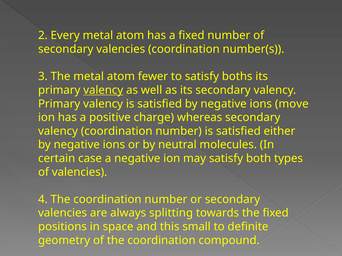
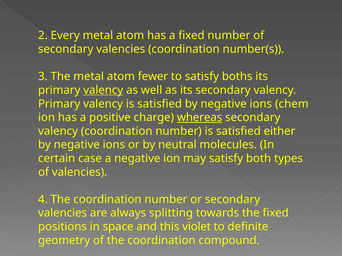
move: move -> chem (292, 104)
whereas underline: none -> present (200, 118)
small: small -> violet (197, 227)
